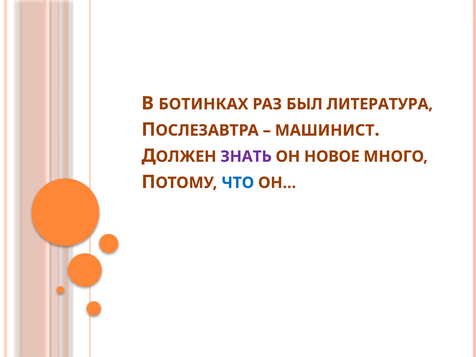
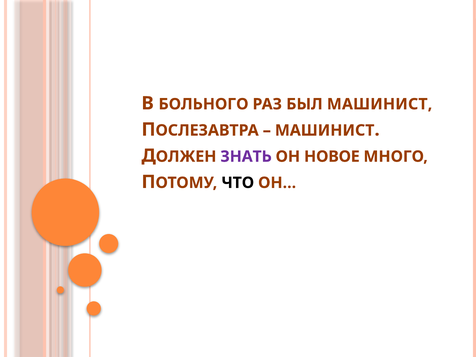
БОТИНКАХ: БОТИНКАХ -> БОЛЬНОГО (203, 104)
БЫЛ ЛИТЕРАТУРА: ЛИТЕРАТУРА -> МАШИНИСТ (380, 104)
ЧТО colour: blue -> black (238, 183)
